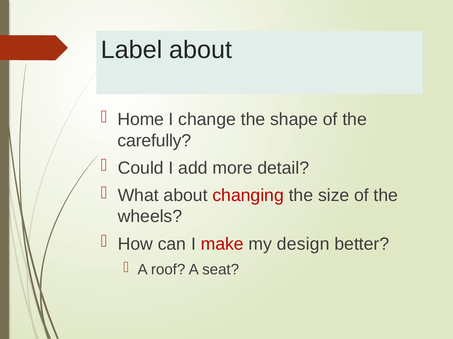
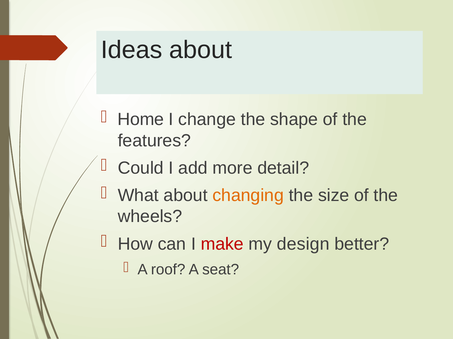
Label: Label -> Ideas (132, 50)
carefully: carefully -> features (154, 141)
changing colour: red -> orange (248, 196)
